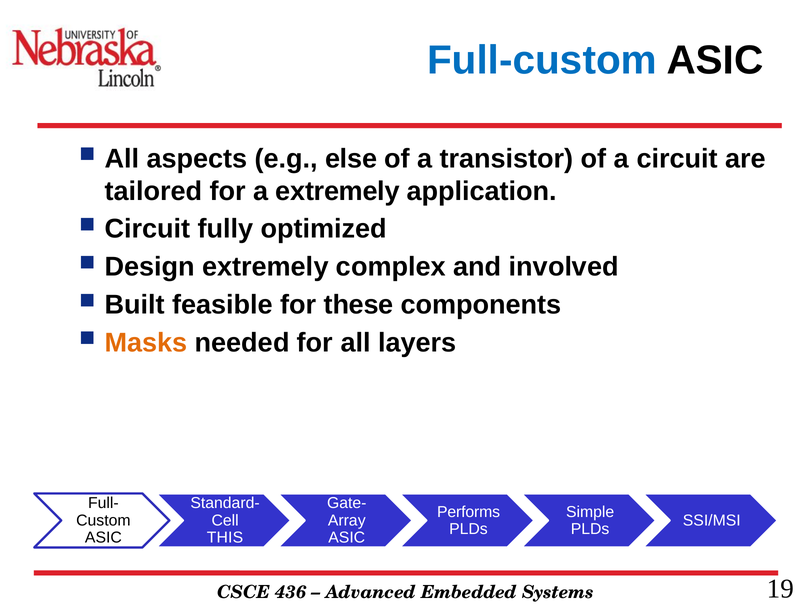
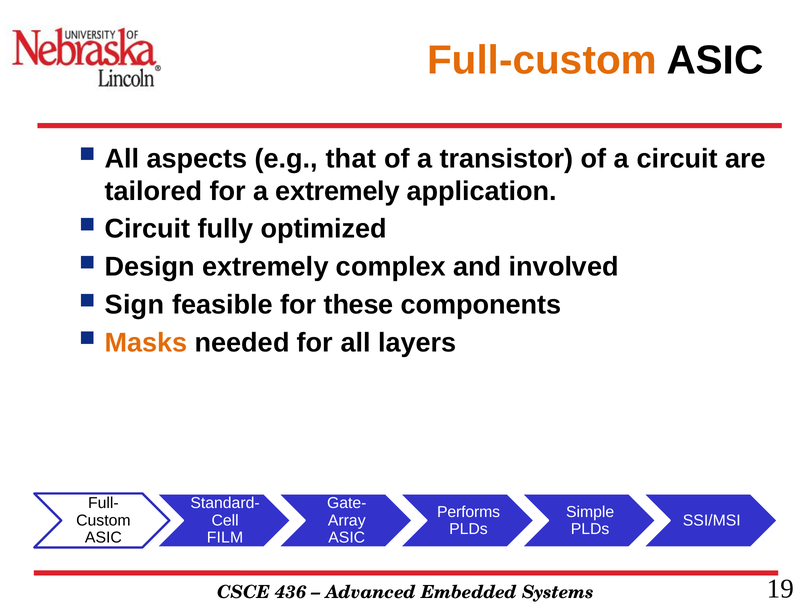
Full-custom colour: blue -> orange (542, 60)
else: else -> that (351, 159)
Built: Built -> Sign (134, 305)
THIS: THIS -> FILM (225, 537)
